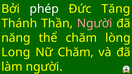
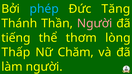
phép colour: white -> light blue (44, 9)
năng: năng -> tiếng (16, 38)
thể chăm: chăm -> thơm (81, 38)
Long: Long -> Thấp (16, 52)
